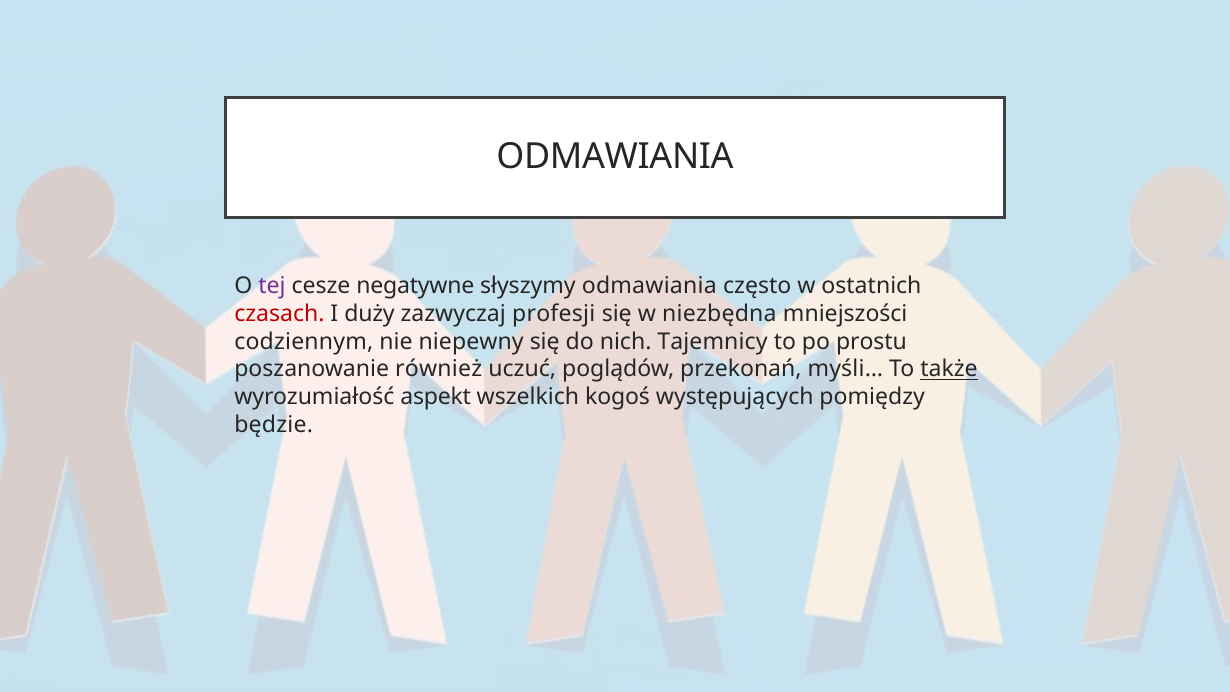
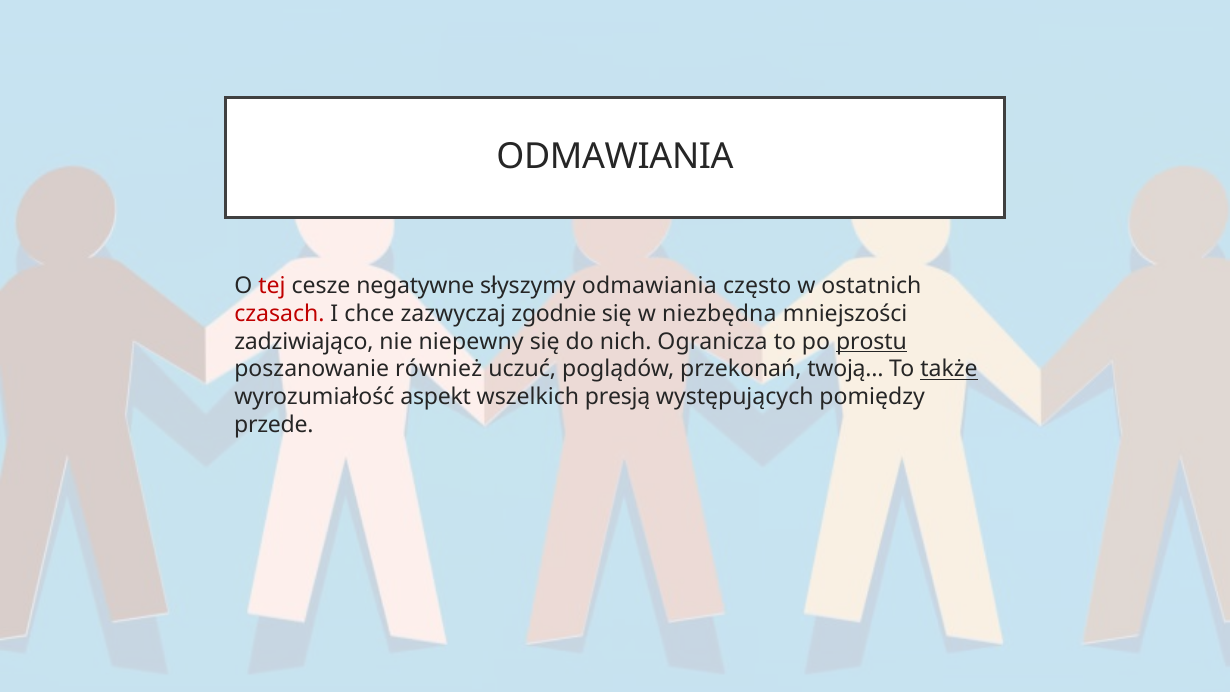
tej colour: purple -> red (272, 286)
duży: duży -> chce (369, 314)
profesji: profesji -> zgodnie (554, 314)
codziennym: codziennym -> zadziwiająco (304, 342)
Tajemnicy: Tajemnicy -> Ogranicza (713, 342)
prostu underline: none -> present (871, 342)
myśli…: myśli… -> twoją… (846, 369)
kogoś: kogoś -> presją (618, 397)
będzie: będzie -> przede (274, 425)
